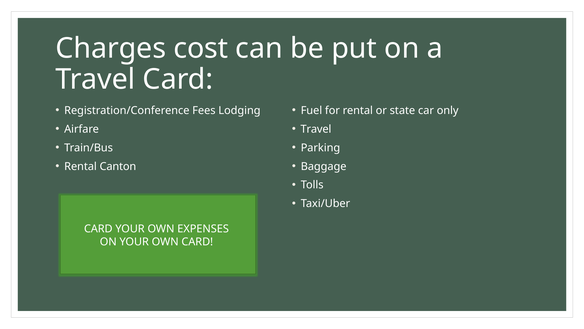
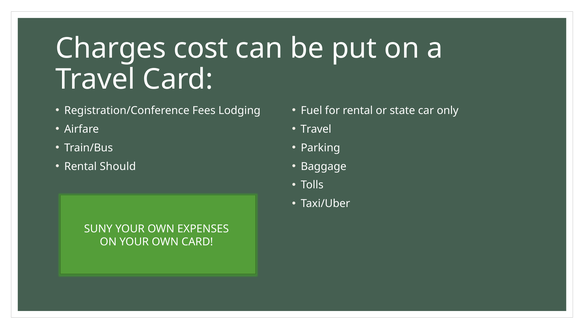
Canton: Canton -> Should (118, 166)
CARD: CARD -> SUNY (98, 229)
